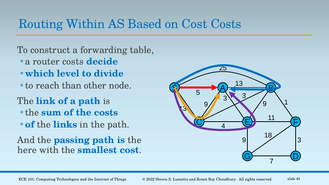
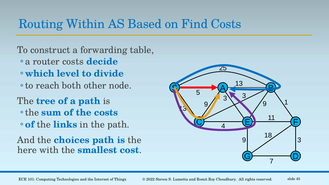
on Cost: Cost -> Find (195, 24)
than: than -> both (72, 86)
link: link -> tree (46, 101)
passing: passing -> choices (72, 140)
